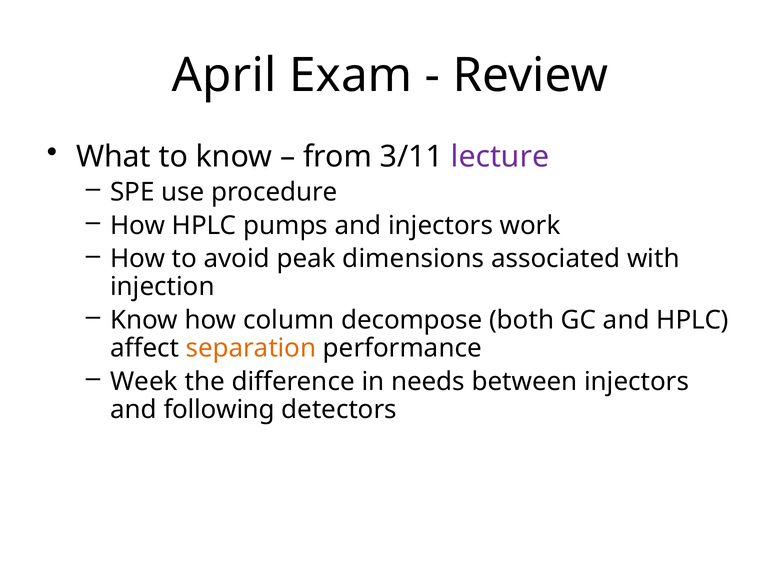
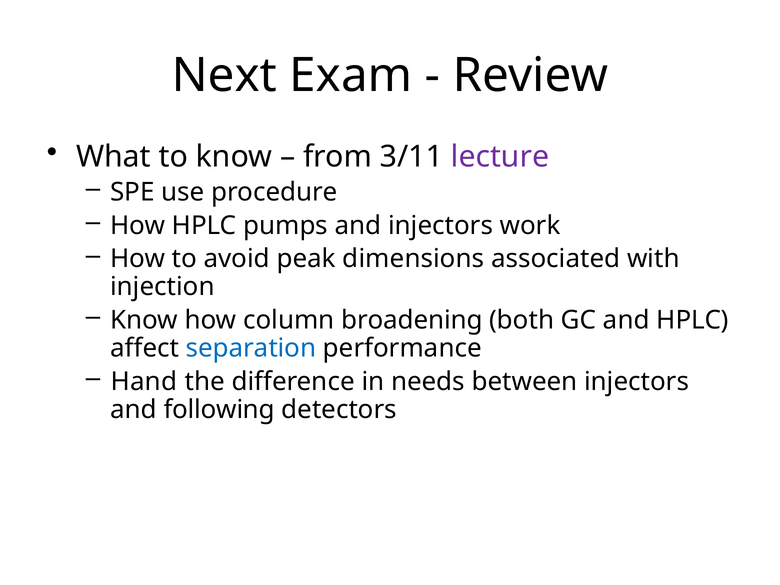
April: April -> Next (224, 76)
decompose: decompose -> broadening (412, 320)
separation colour: orange -> blue (251, 348)
Week: Week -> Hand (144, 381)
